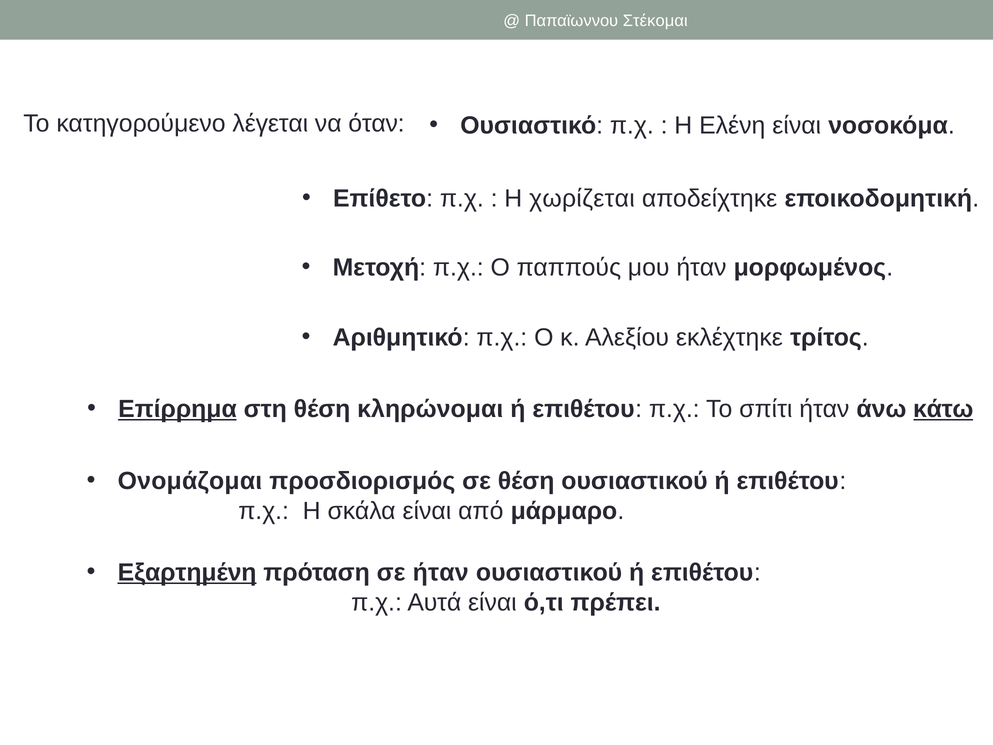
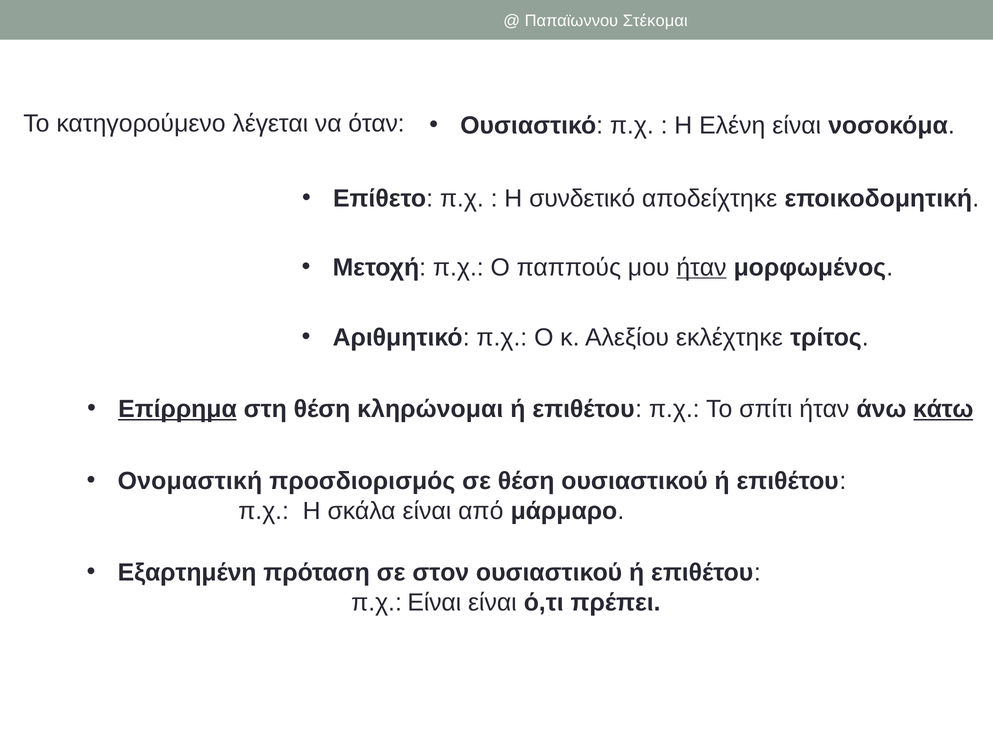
χωρίζεται: χωρίζεται -> συνδετικό (582, 198)
ήταν underline: none -> present (701, 267)
Ονομάζομαι: Ονομάζομαι -> Ονομαστική (190, 481)
Εξαρτημένη underline: present -> none (187, 572)
σε ήταν: ήταν -> στον (441, 572)
π.χ Αυτά: Αυτά -> Είναι (434, 602)
